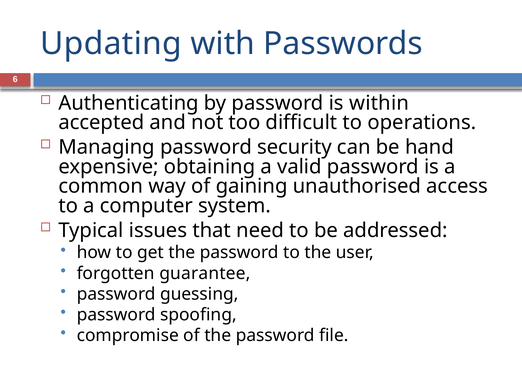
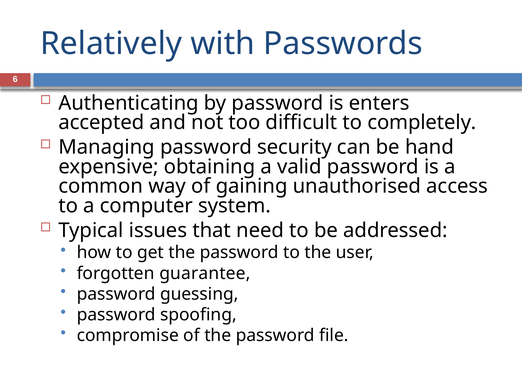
Updating: Updating -> Relatively (111, 44)
within: within -> enters (379, 103)
operations: operations -> completely (422, 122)
